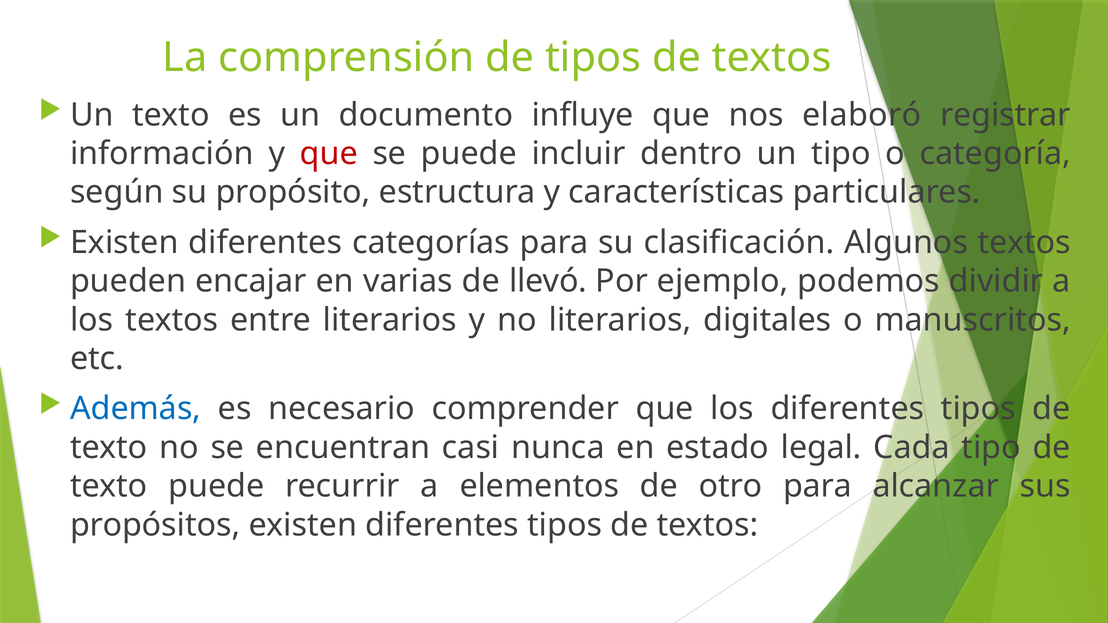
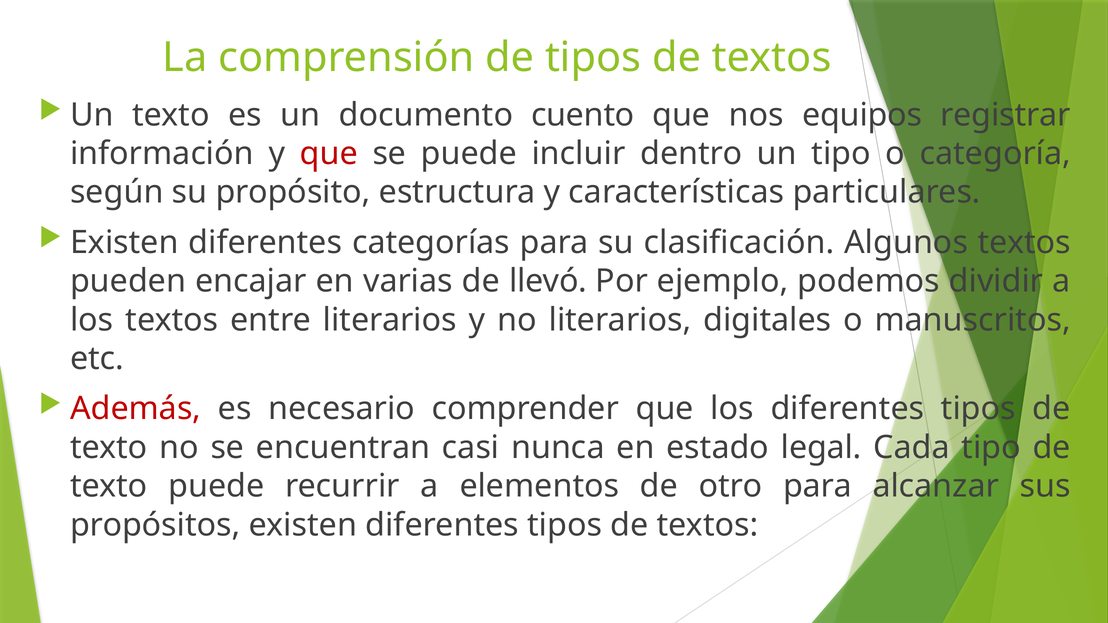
influye: influye -> cuento (583, 115)
elaboró: elaboró -> equipos (862, 115)
Además colour: blue -> red (136, 409)
